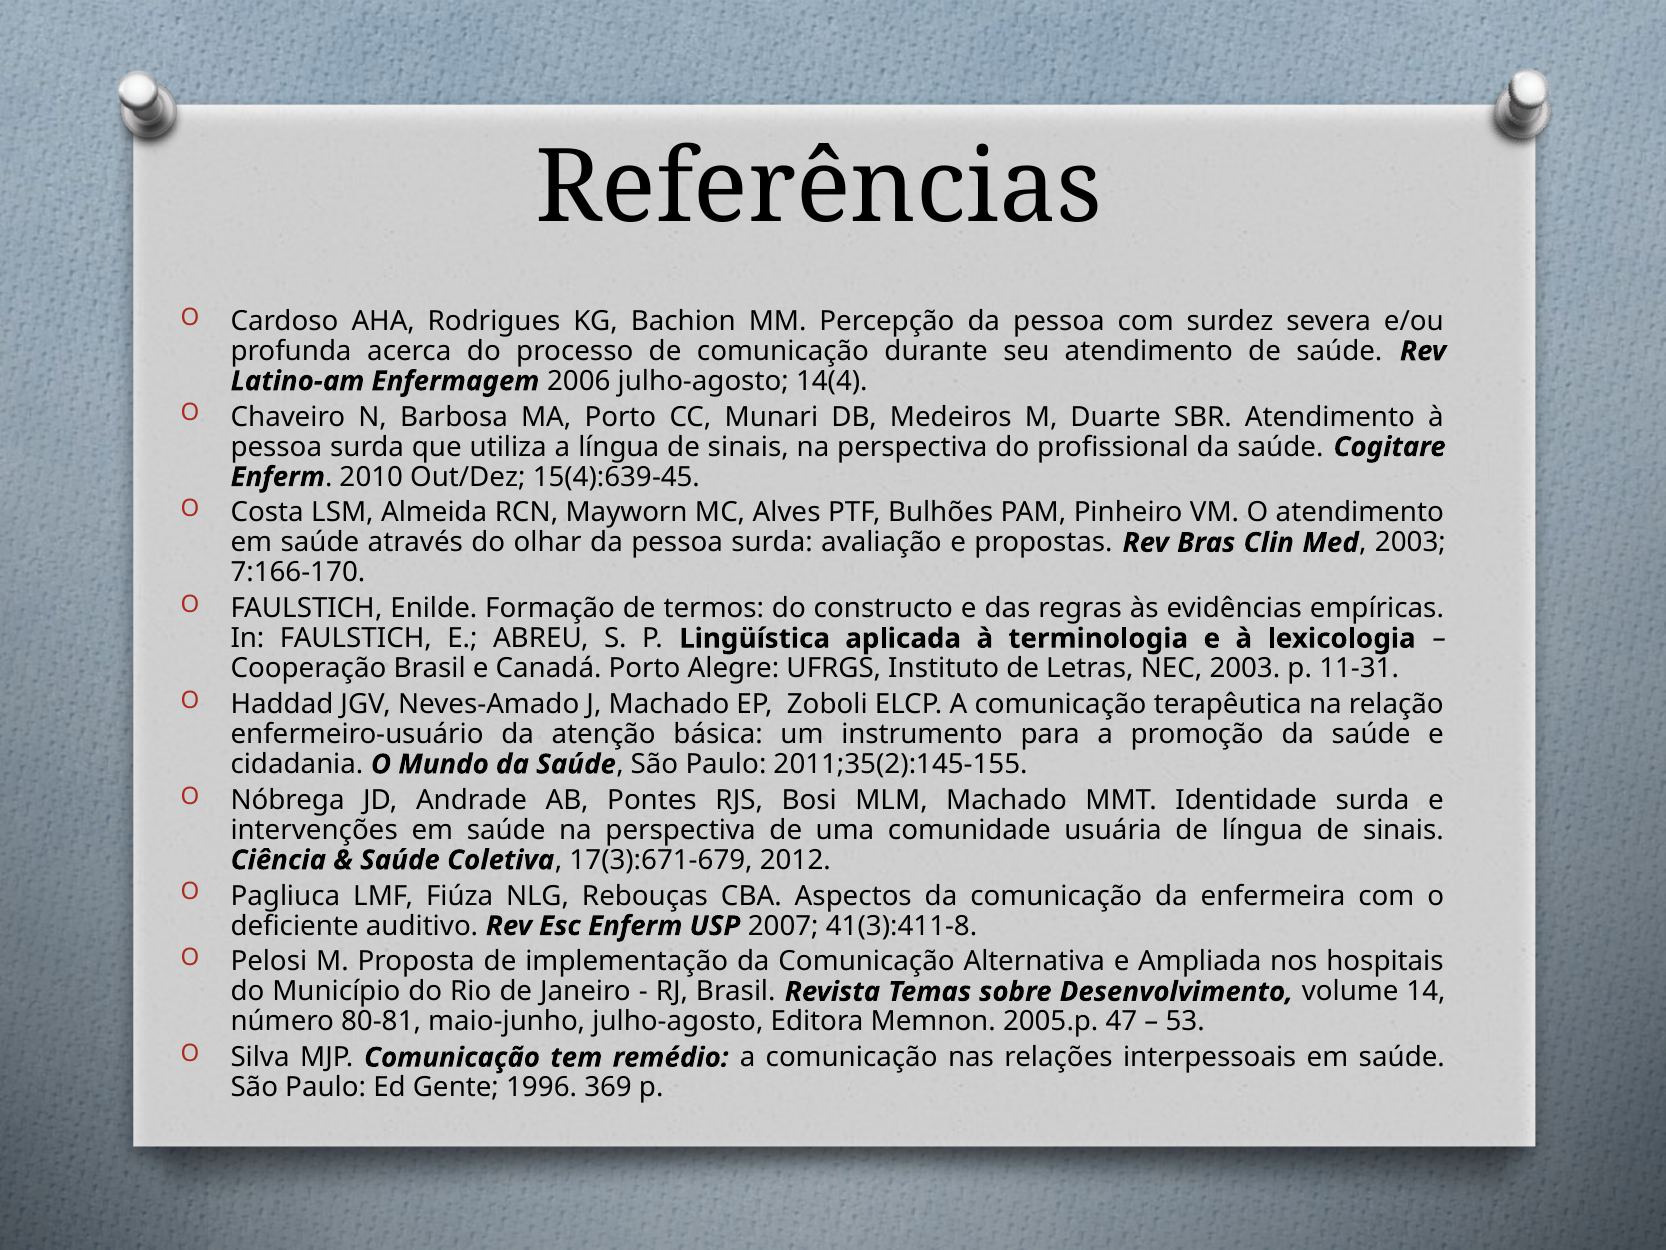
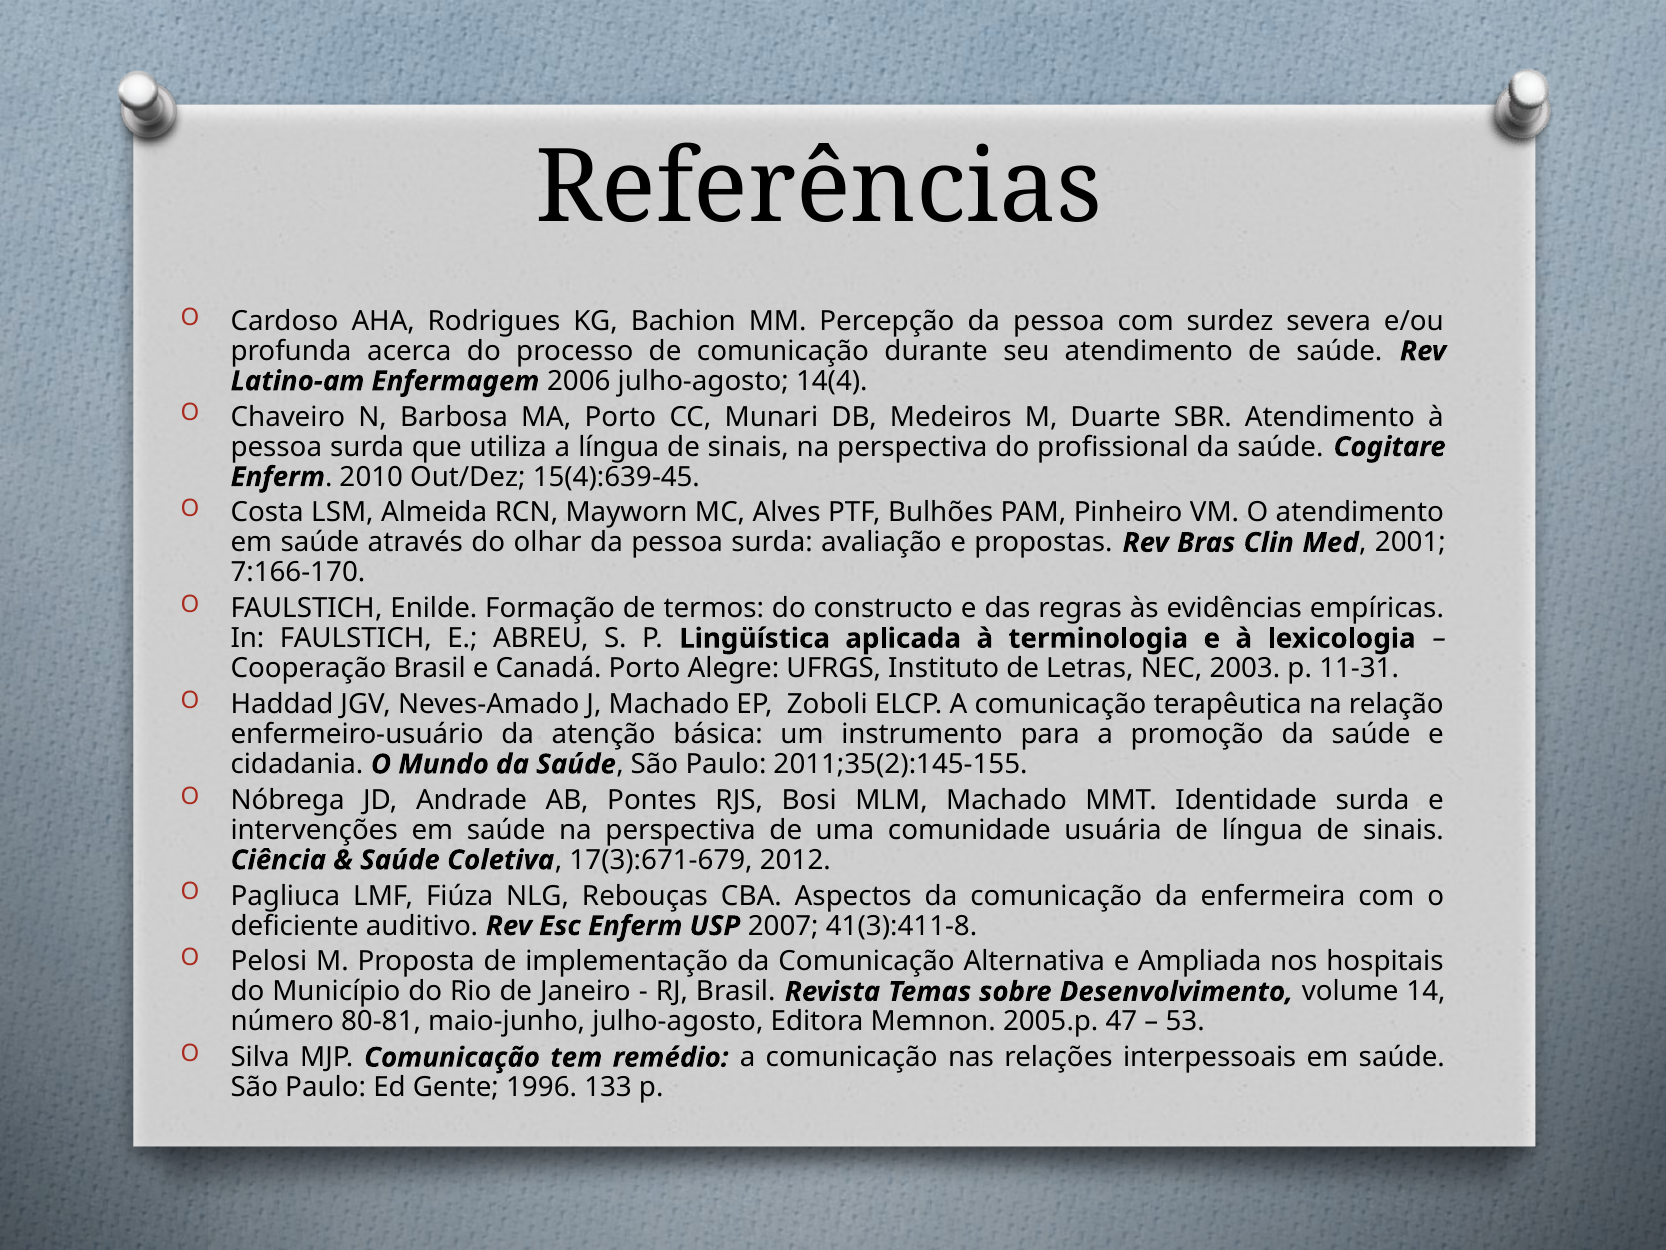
Med 2003: 2003 -> 2001 (1410, 543)
369: 369 -> 133 (608, 1087)
